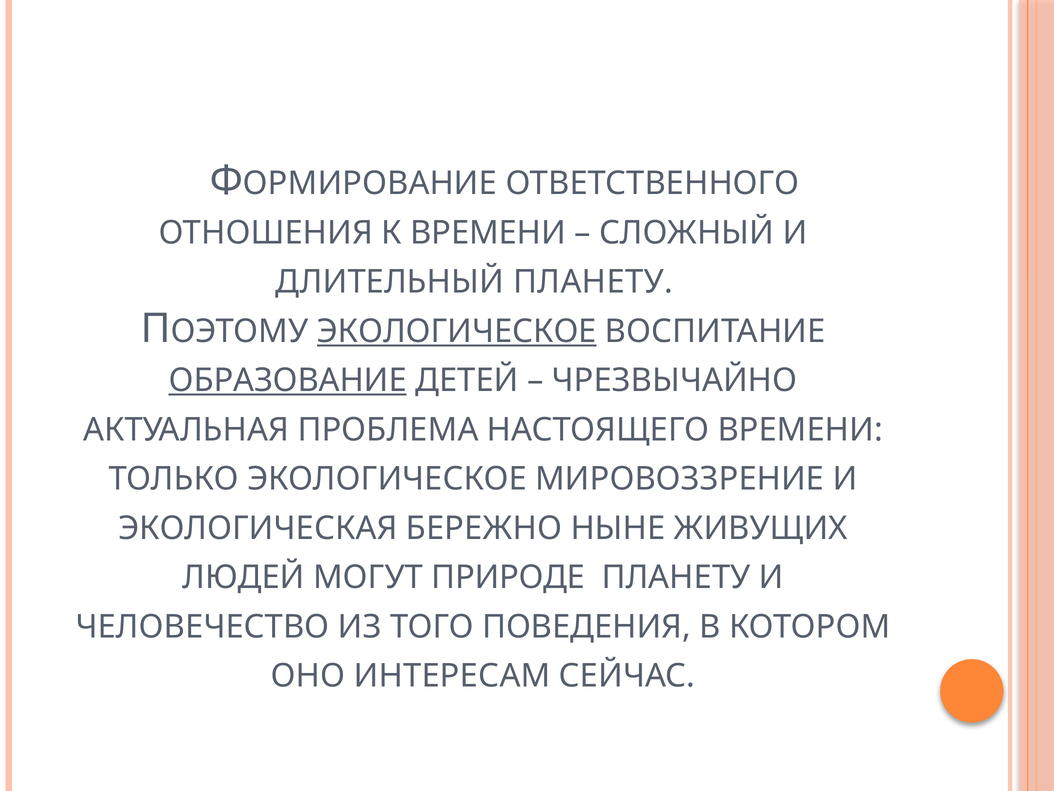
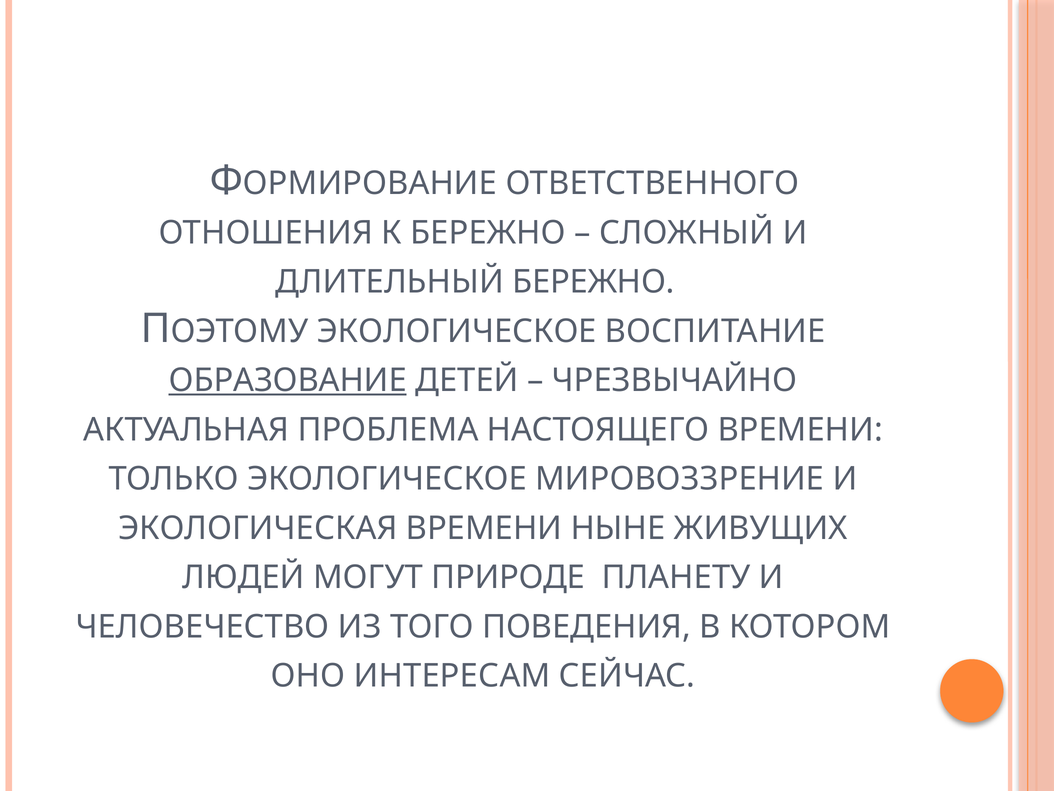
К ВРЕМЕНИ: ВРЕМЕНИ -> БЕРЕЖНО (488, 233)
ДЛИТЕЛЬНЫЙ ПЛАНЕТУ: ПЛАНЕТУ -> БЕРЕЖНО (593, 282)
ЭКОЛОГИЧЕСКОЕ underline: present -> none (457, 331)
ЭКОЛОГИЧЕСКАЯ БЕРЕЖНО: БЕРЕЖНО -> ВРЕМЕНИ (484, 528)
